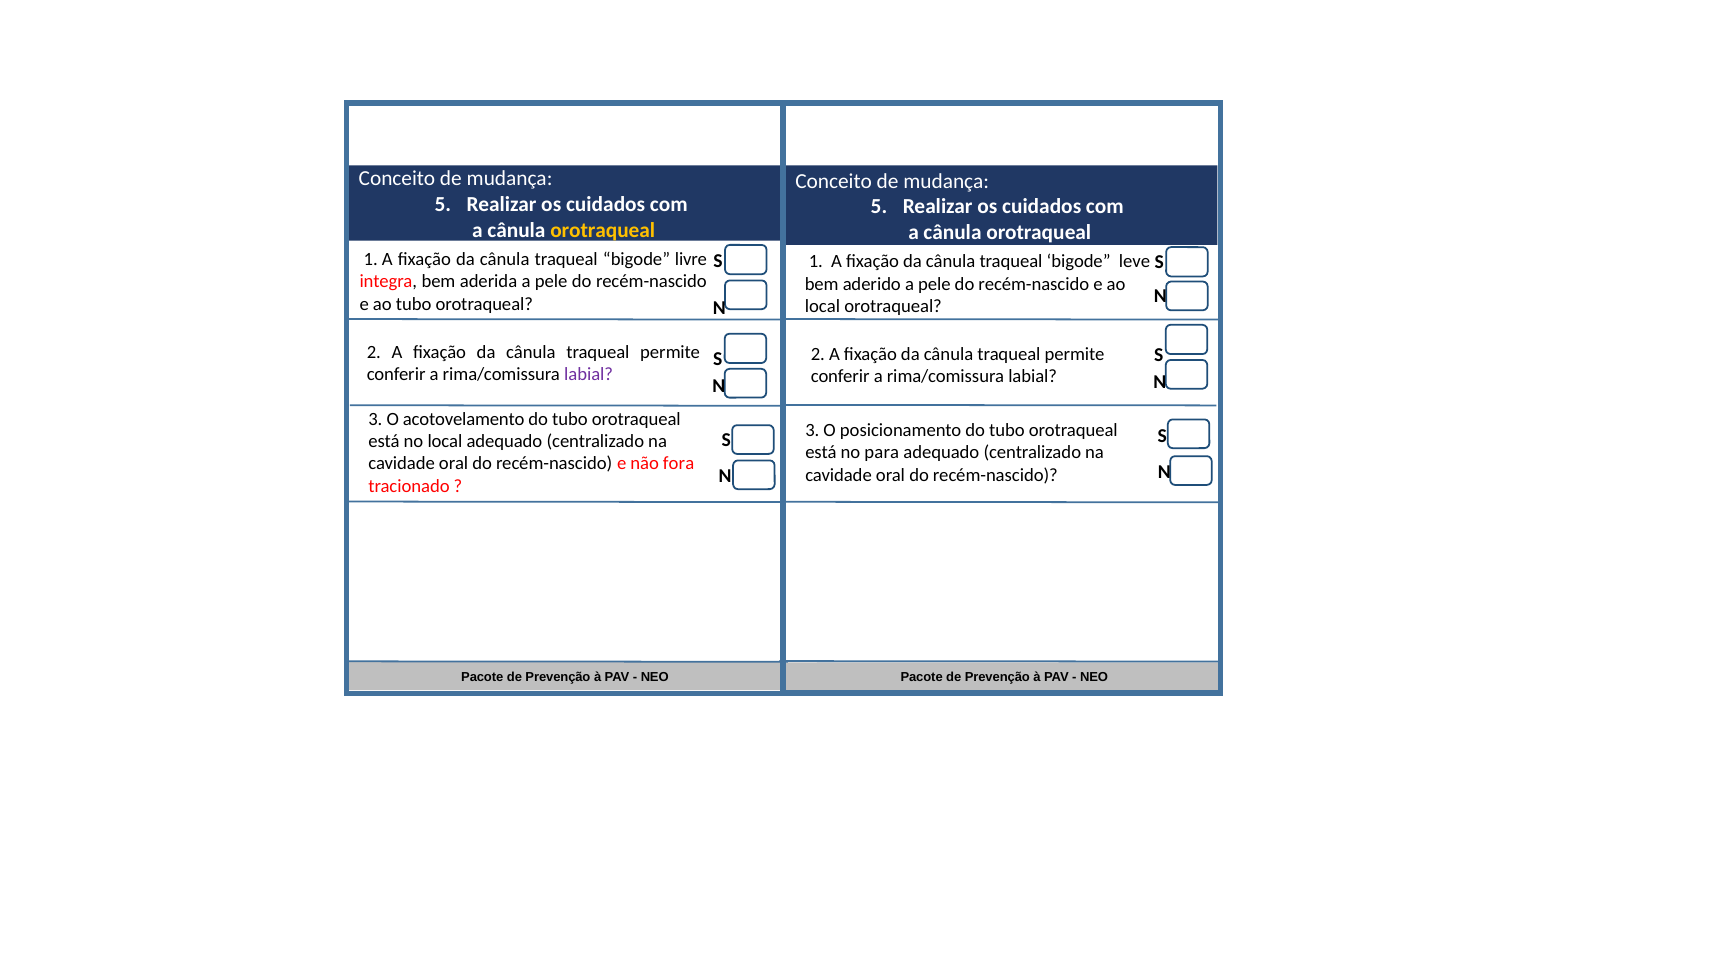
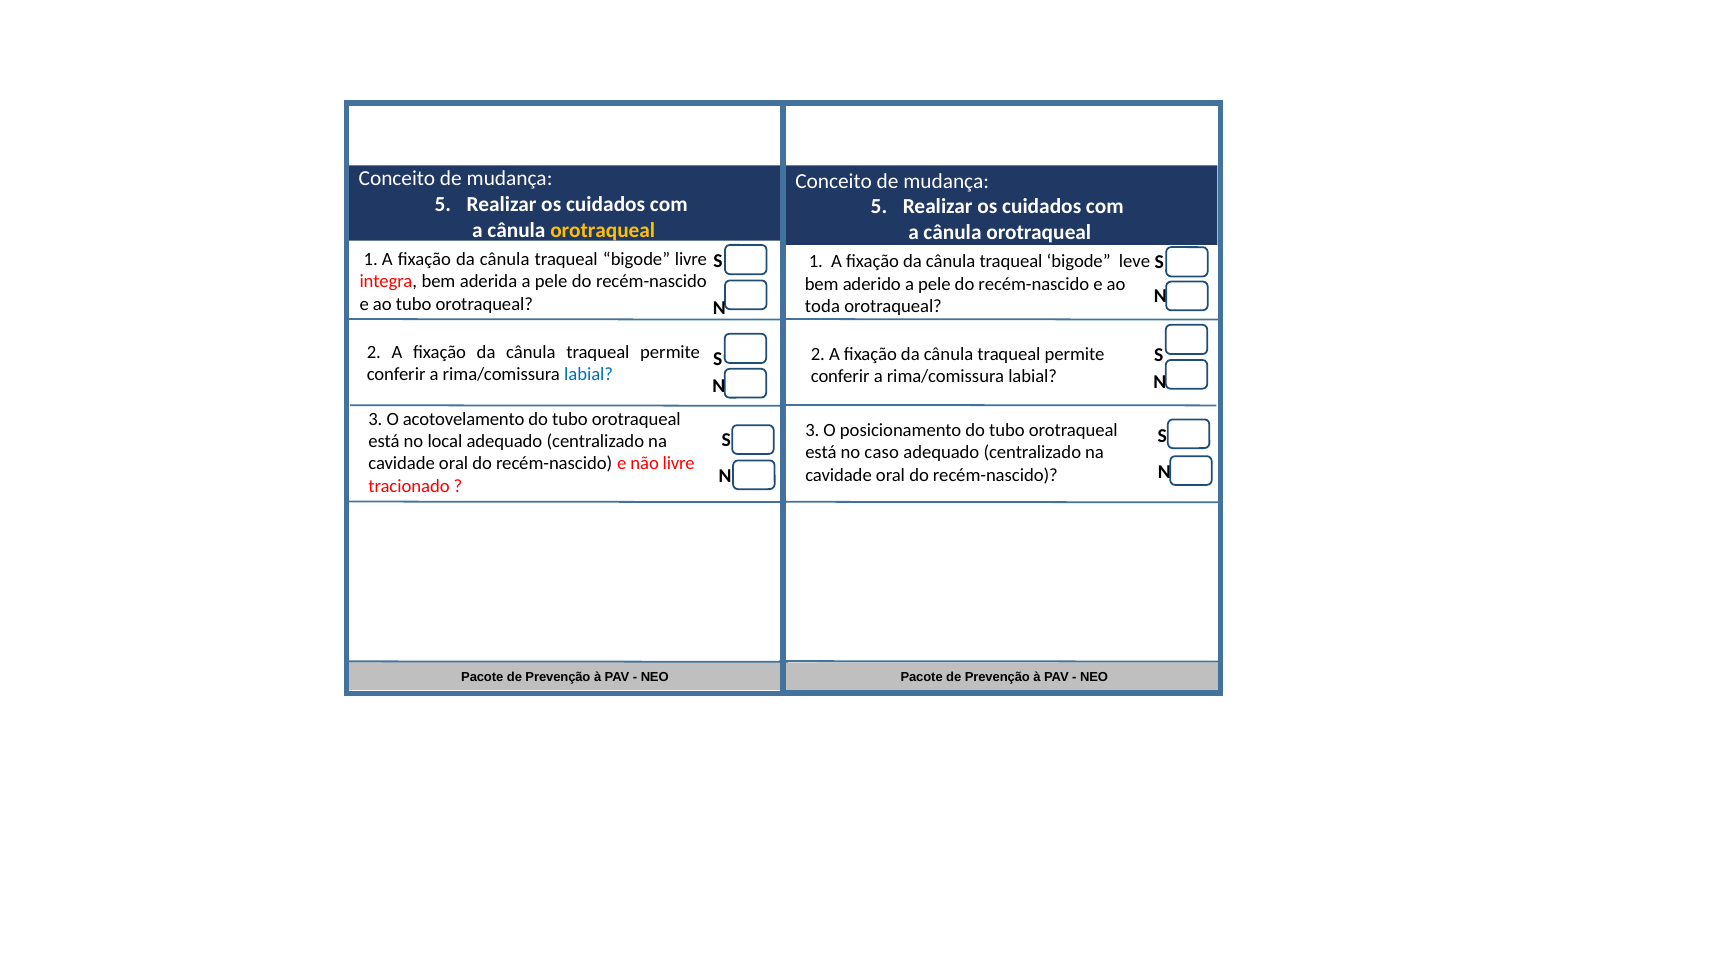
local: local -> toda (822, 307)
labial colour: purple -> blue (589, 375)
para: para -> caso (882, 453)
não fora: fora -> livre (679, 464)
